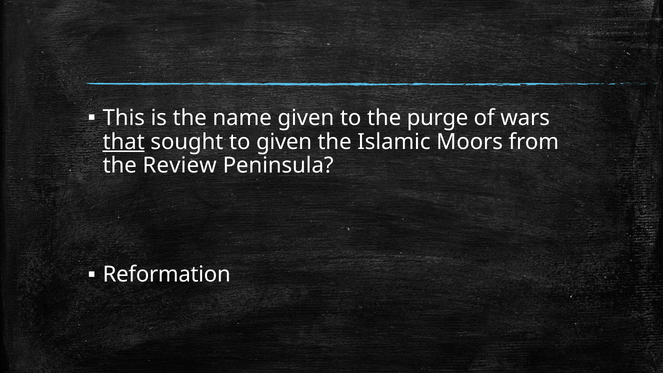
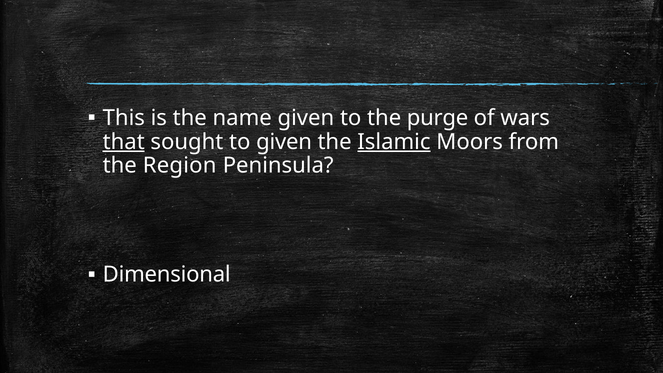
Islamic underline: none -> present (394, 142)
Review: Review -> Region (180, 166)
Reformation: Reformation -> Dimensional (167, 275)
